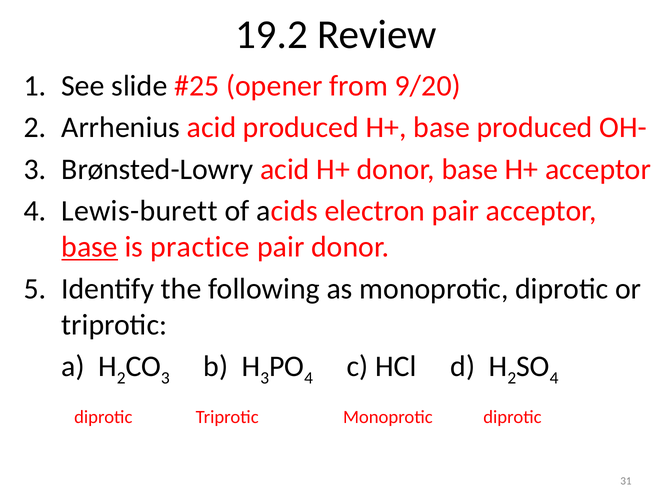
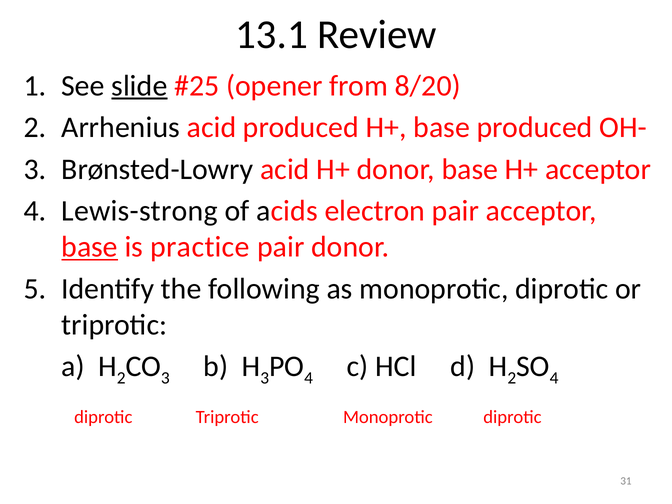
19.2: 19.2 -> 13.1 (272, 35)
slide underline: none -> present (139, 86)
9/20: 9/20 -> 8/20 (428, 86)
Lewis-burett: Lewis-burett -> Lewis-strong (140, 211)
